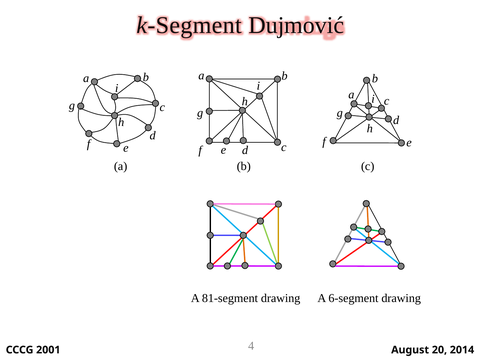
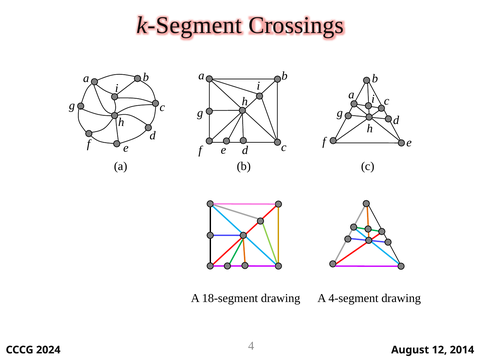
Dujmović: Dujmović -> Crossings (296, 25)
81-segment: 81-segment -> 18-segment (230, 299)
6-segment: 6-segment -> 4-segment (353, 299)
2001: 2001 -> 2024 (48, 351)
20: 20 -> 12 (439, 351)
